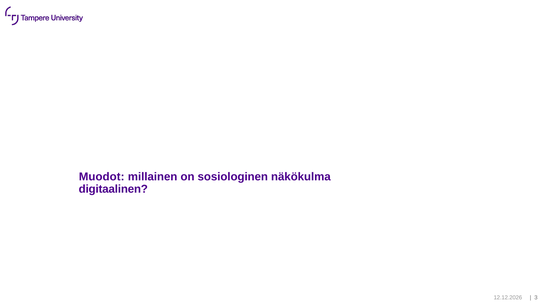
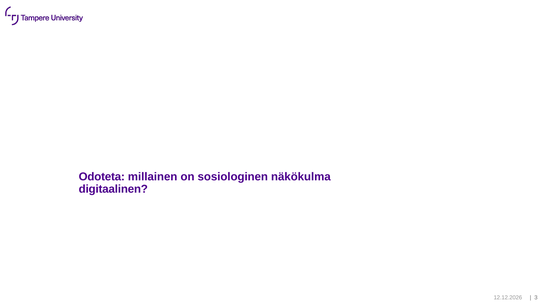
Muodot: Muodot -> Odoteta (102, 177)
